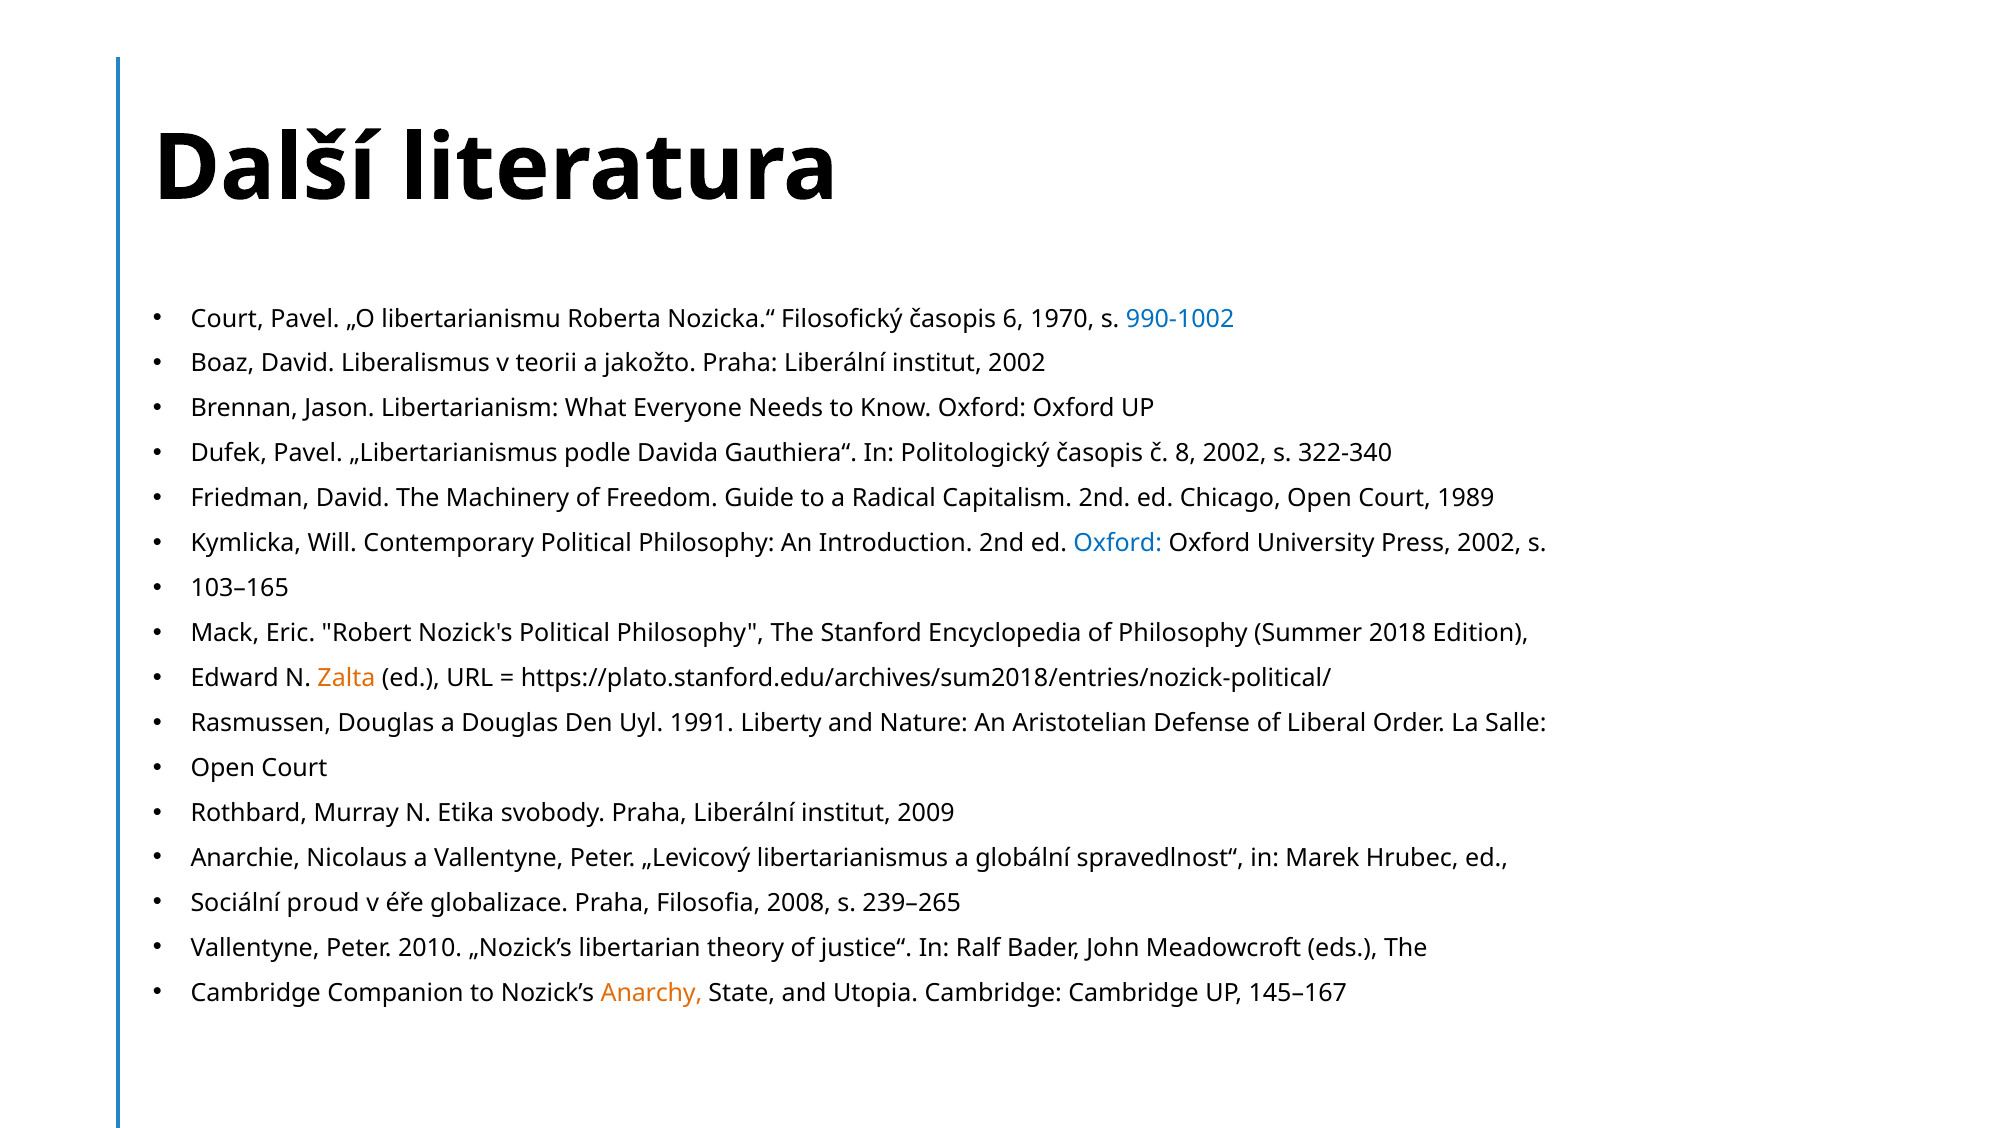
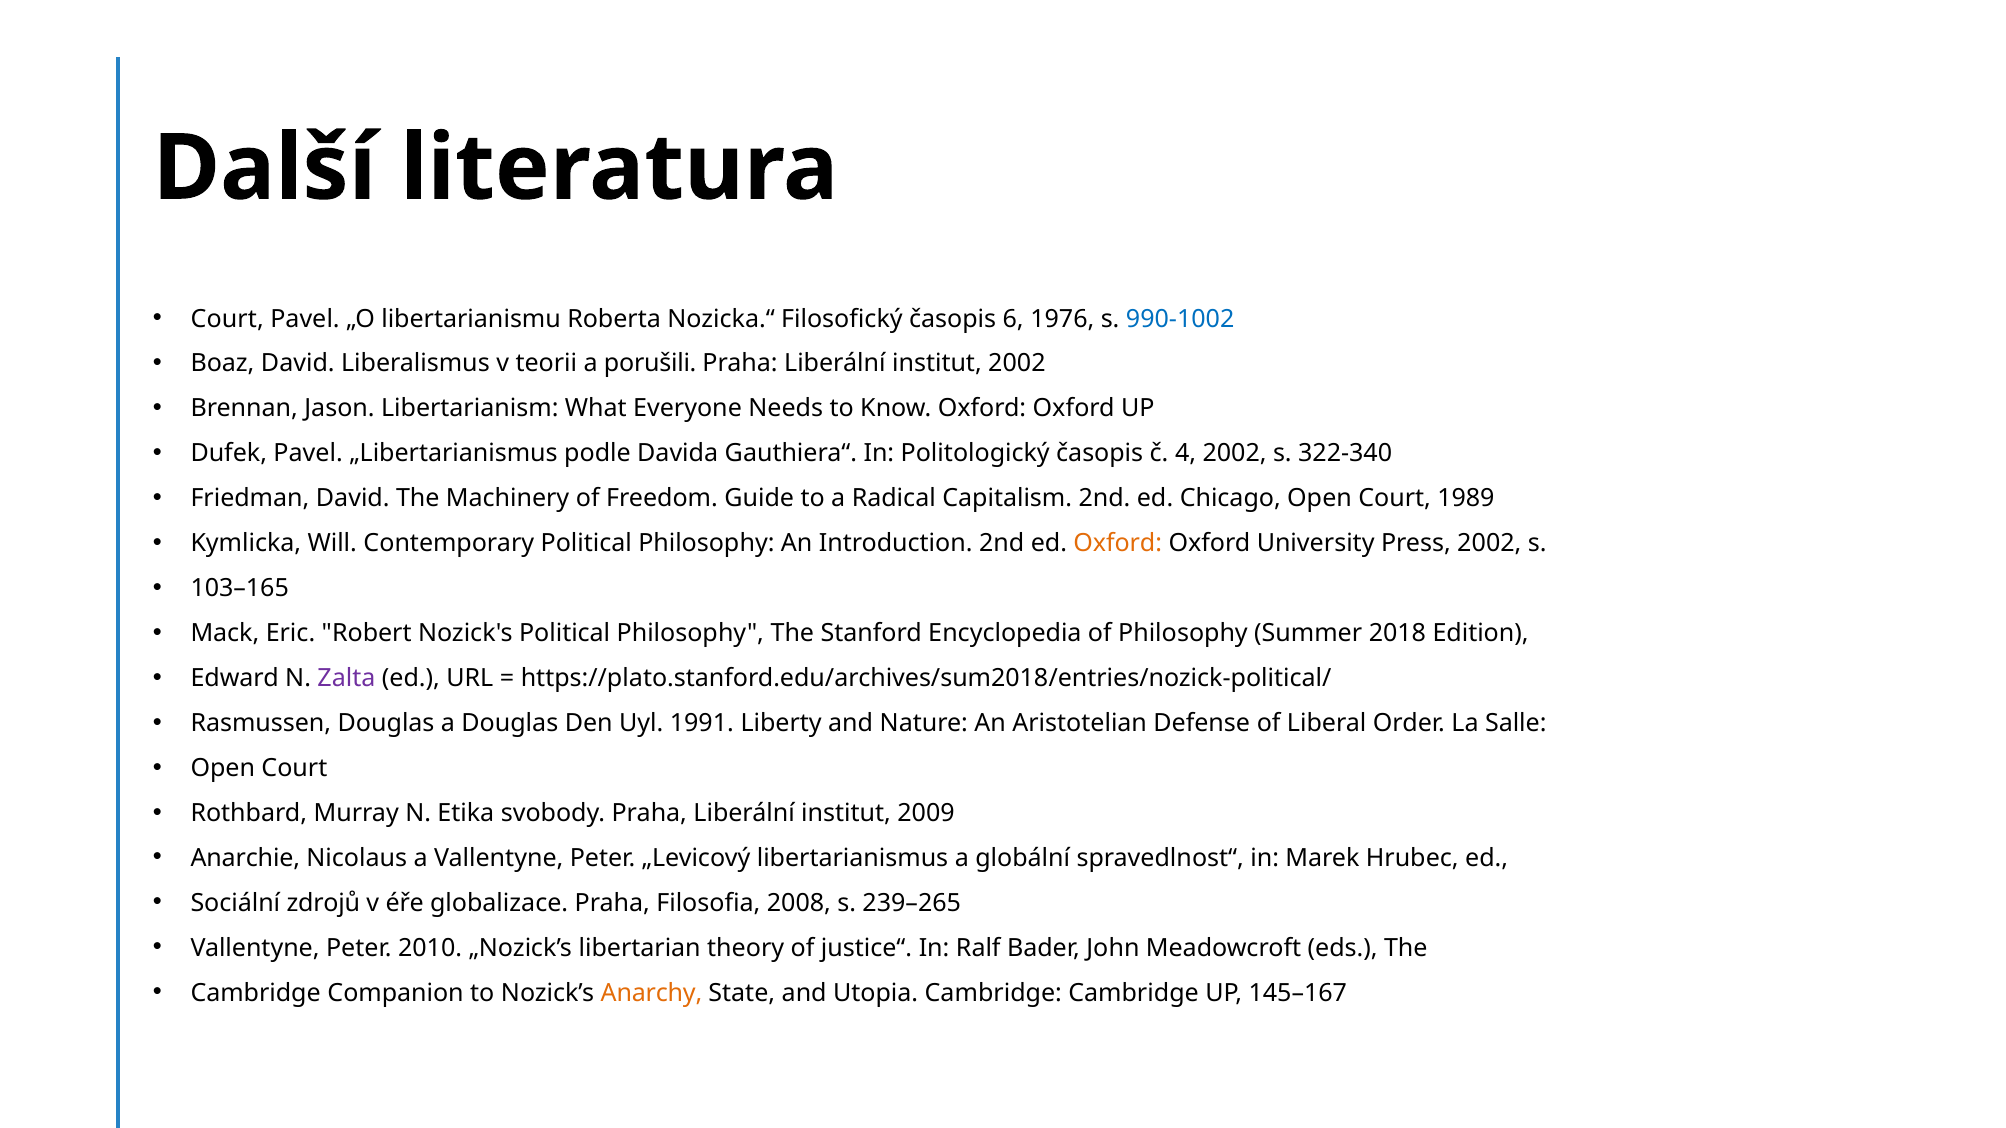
1970: 1970 -> 1976 (1062, 319)
jakožto: jakožto -> porušili (650, 364)
8: 8 -> 4 (1186, 454)
Oxford colour: blue -> orange (1118, 544)
Zalta colour: orange -> purple (346, 679)
proud: proud -> zdrojů (323, 903)
